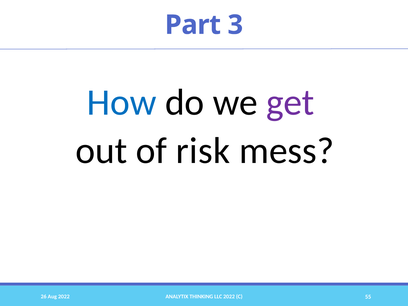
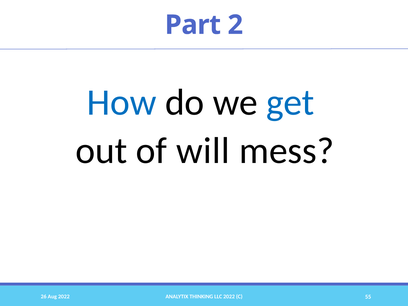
3: 3 -> 2 (235, 25)
get colour: purple -> blue (290, 103)
risk: risk -> will (203, 151)
